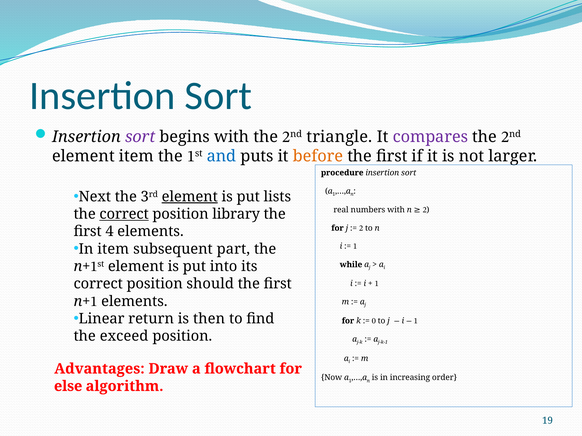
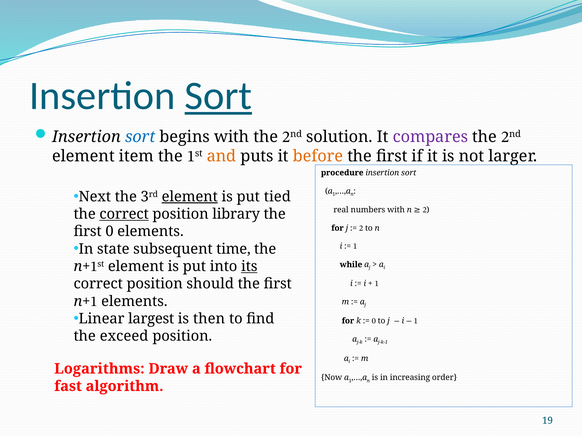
Sort underline: none -> present (218, 96)
sort colour: purple -> blue (140, 137)
triangle: triangle -> solution (339, 137)
and colour: blue -> orange (221, 156)
lists: lists -> tied (277, 197)
first 4: 4 -> 0 (110, 232)
In item: item -> state (113, 249)
part: part -> time (233, 249)
its underline: none -> present (249, 267)
return: return -> largest (151, 319)
Advantages: Advantages -> Logarithms (99, 369)
else: else -> fast (68, 387)
